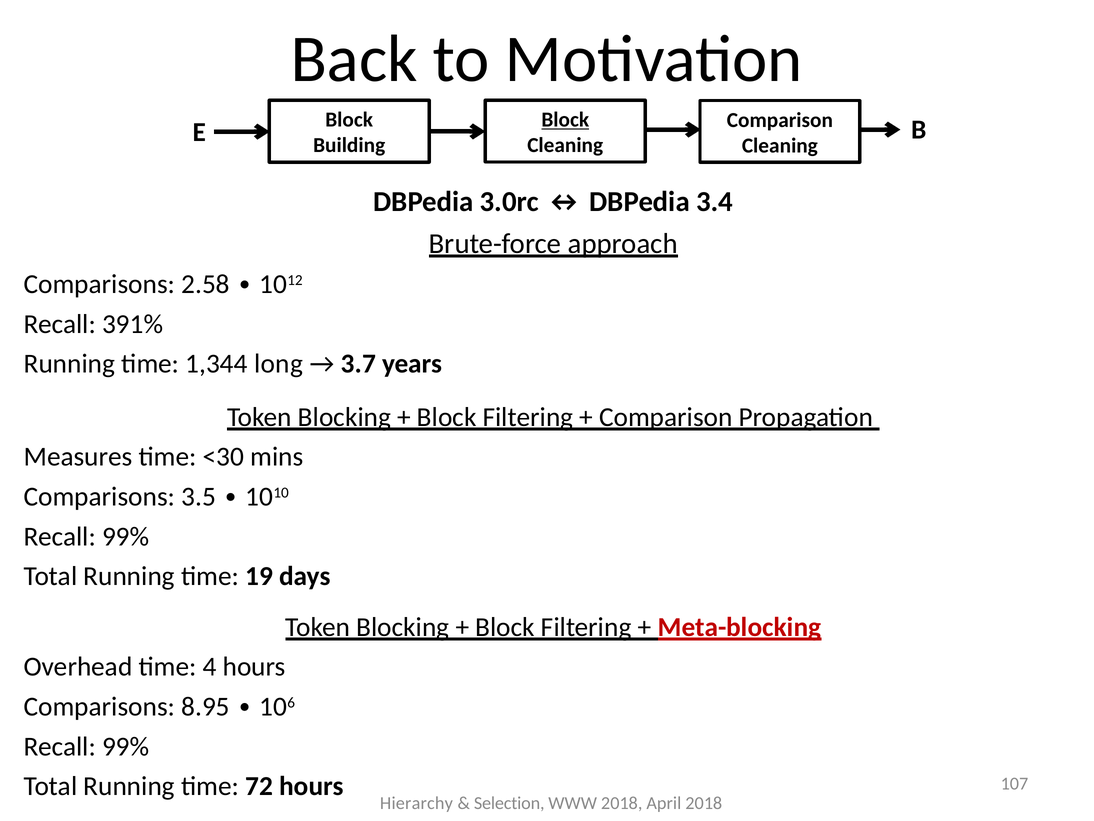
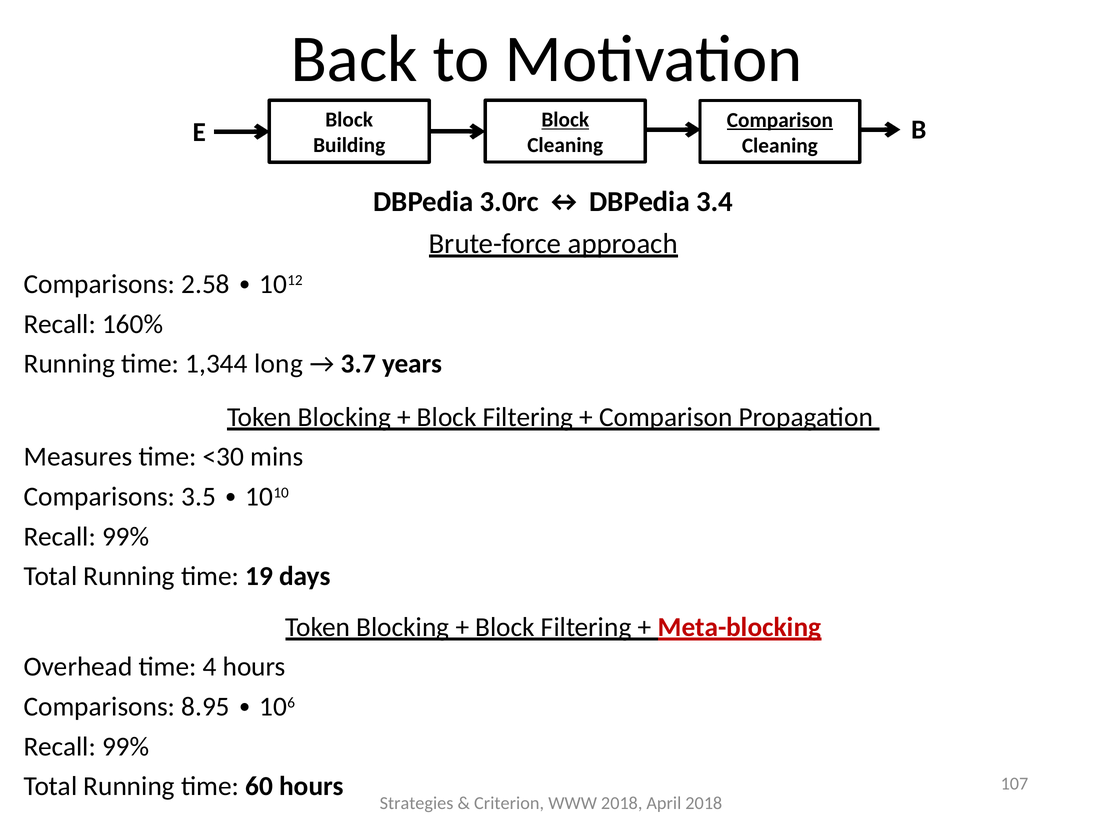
Comparison underline: none -> present (780, 120)
391%: 391% -> 160% (133, 324)
72: 72 -> 60 (259, 786)
Hierarchy: Hierarchy -> Strategies (417, 803)
Selection: Selection -> Criterion (509, 803)
